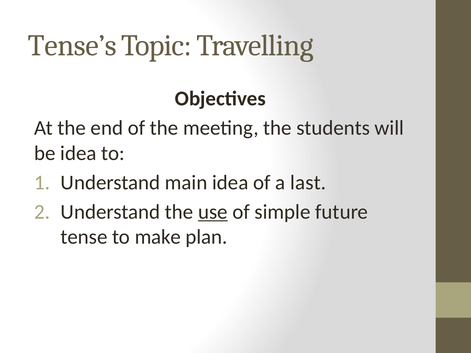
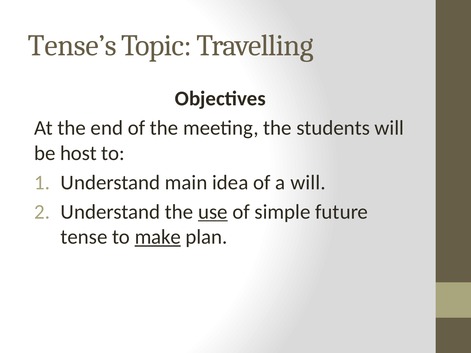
be idea: idea -> host (78, 153)
a last: last -> will (308, 183)
make underline: none -> present (158, 237)
